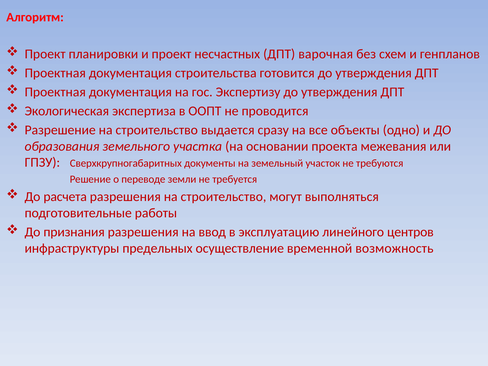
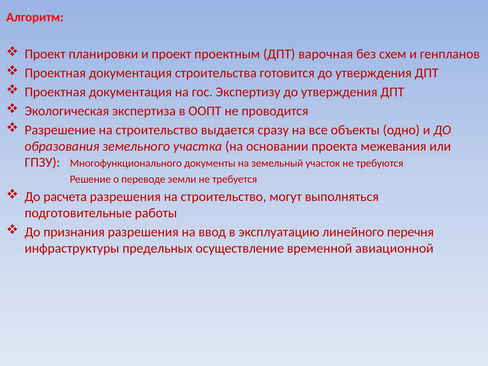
несчастных: несчастных -> проектным (227, 54)
Сверхкрупногабаритных: Сверхкрупногабаритных -> Многофункционального (126, 163)
центров: центров -> перечня (410, 232)
возможность: возможность -> авиационной (394, 248)
